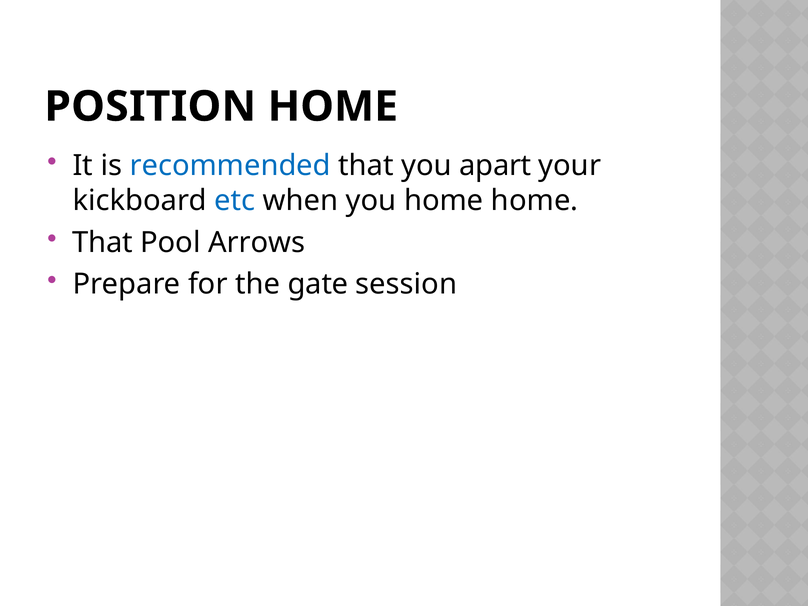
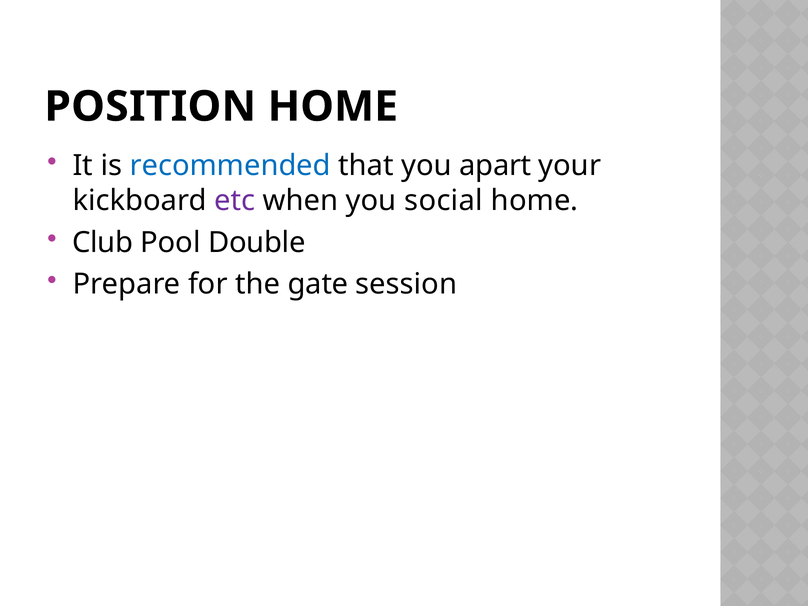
etc colour: blue -> purple (235, 201)
you home: home -> social (444, 201)
That: That -> Club (103, 242)
Arrows: Arrows -> Double (257, 242)
